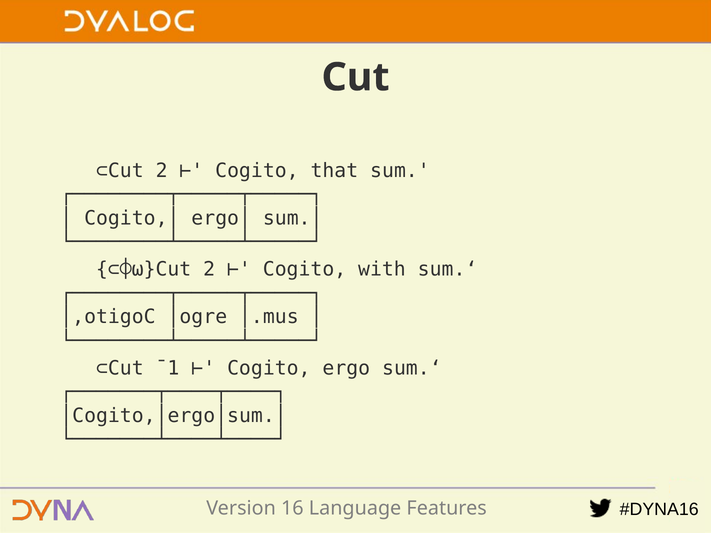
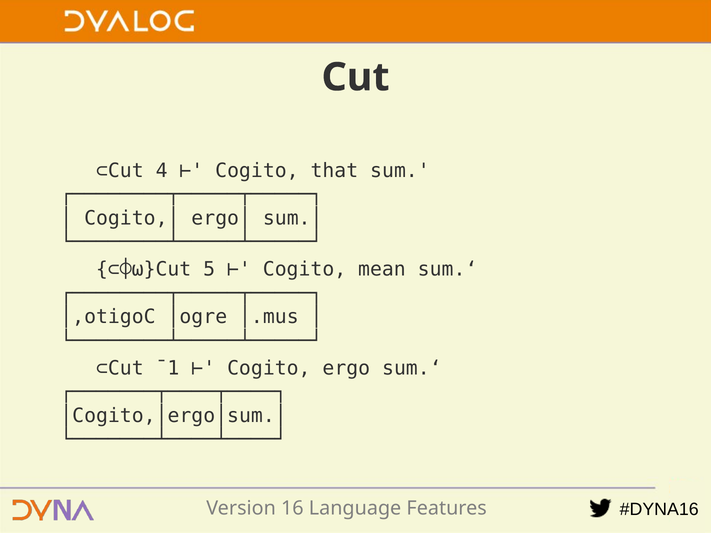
⊂Cut 2: 2 -> 4 (162, 171)
⊂⌽⍵}Cut 2: 2 -> 5 (209, 270)
with: with -> mean (382, 270)
